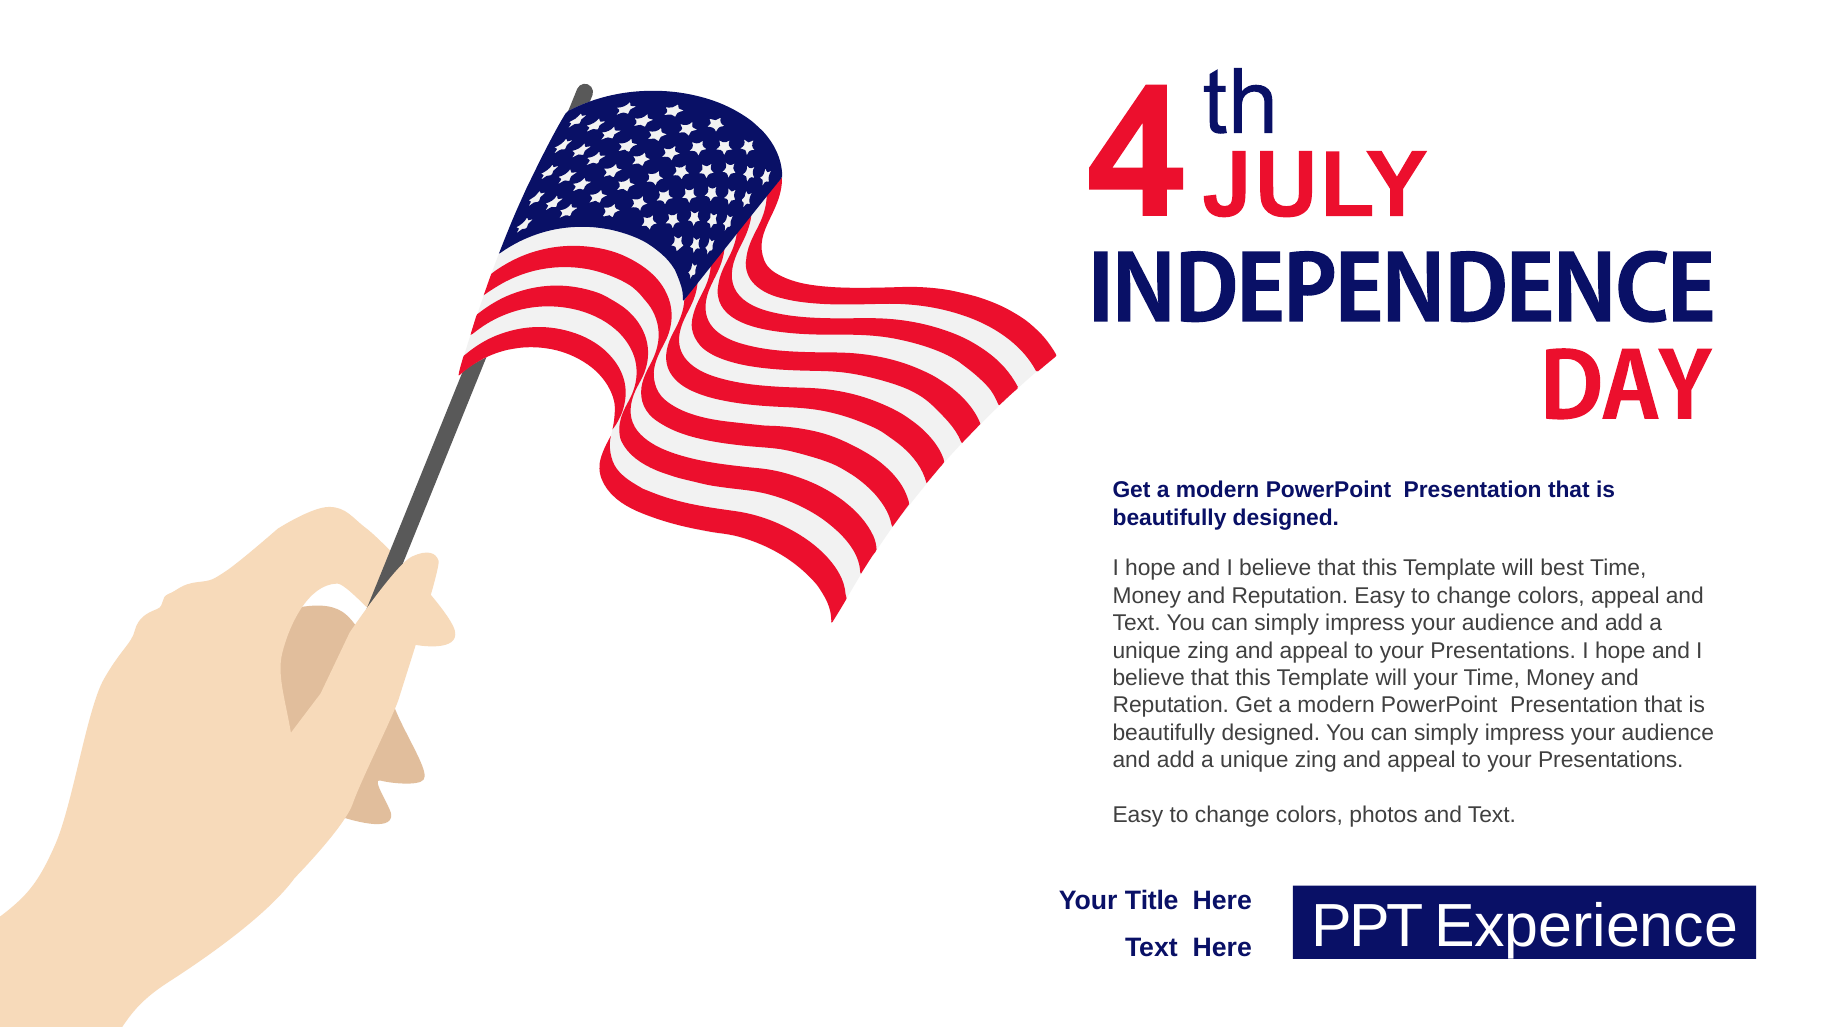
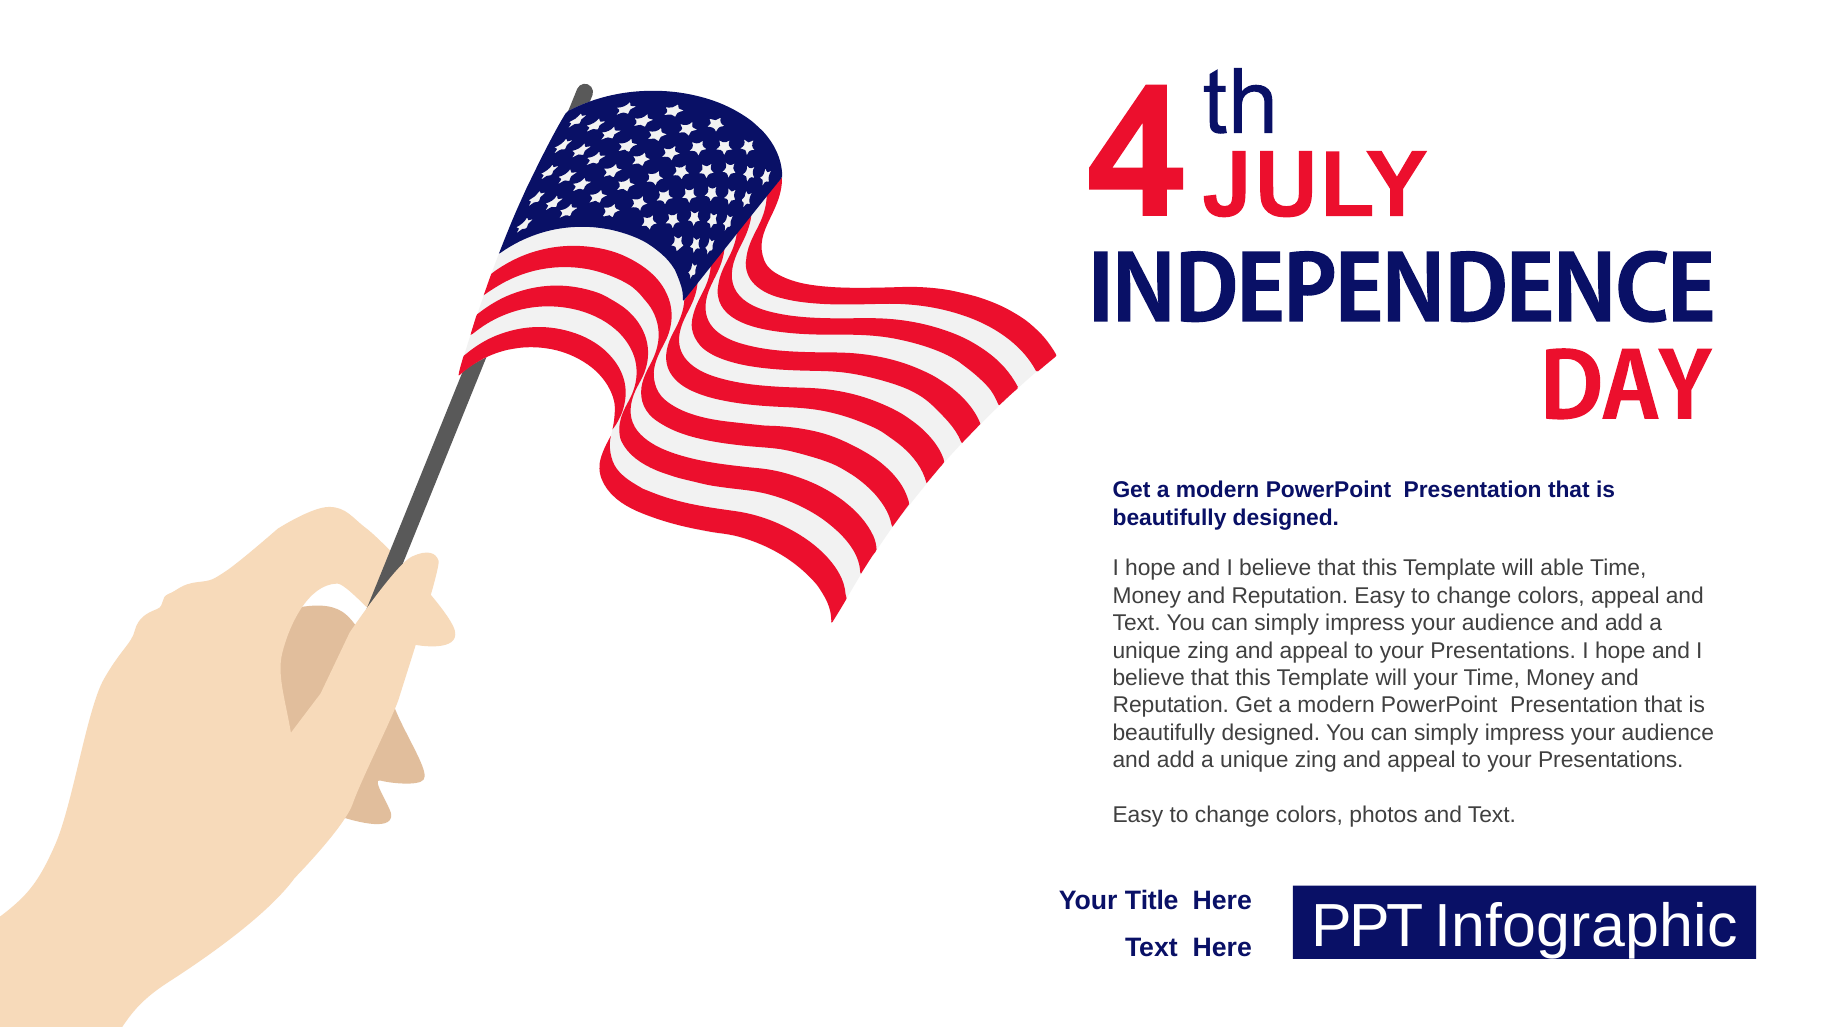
best: best -> able (1562, 569)
Experience: Experience -> Infographic (1586, 927)
